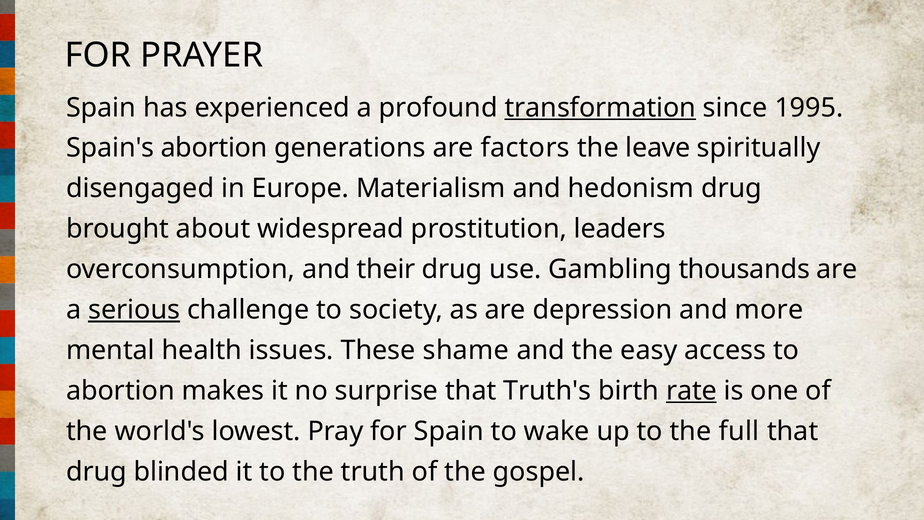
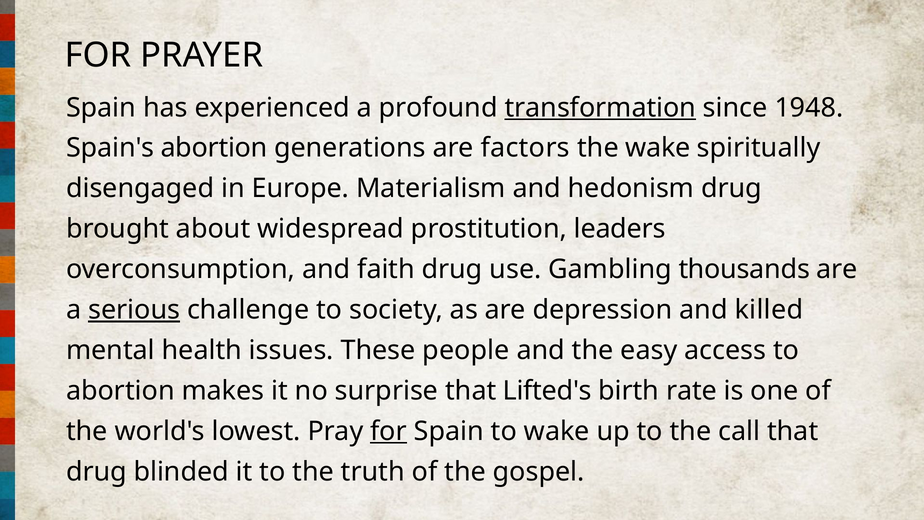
1995: 1995 -> 1948 (809, 108)
the leave: leave -> wake (658, 148)
their: their -> faith (386, 269)
more: more -> killed (769, 310)
shame: shame -> people (466, 350)
Truth's: Truth's -> Lifted's (547, 391)
rate underline: present -> none (691, 391)
for underline: none -> present (388, 431)
full: full -> call (739, 431)
